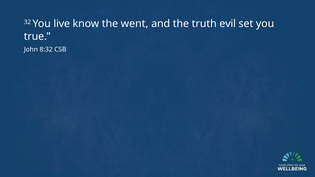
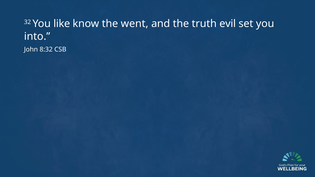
live: live -> like (62, 24)
true: true -> into (37, 36)
